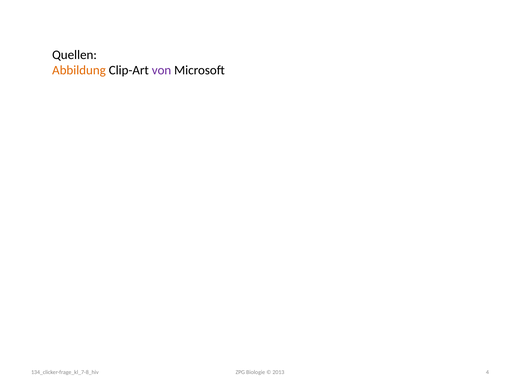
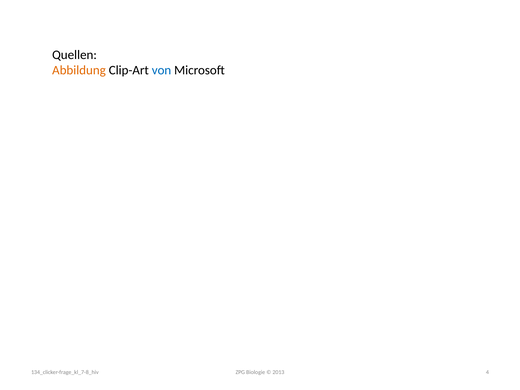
von colour: purple -> blue (161, 70)
